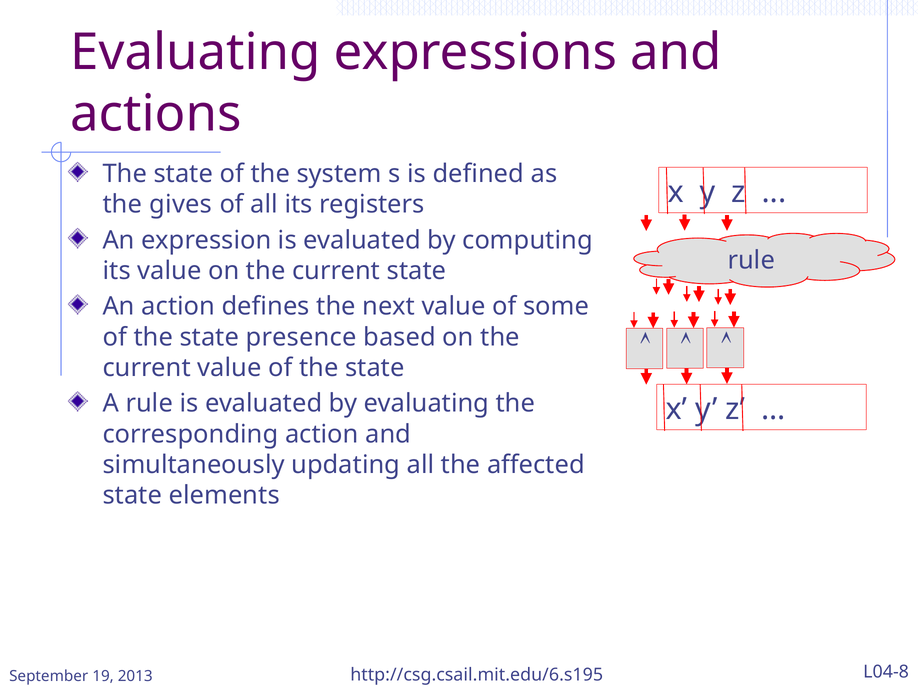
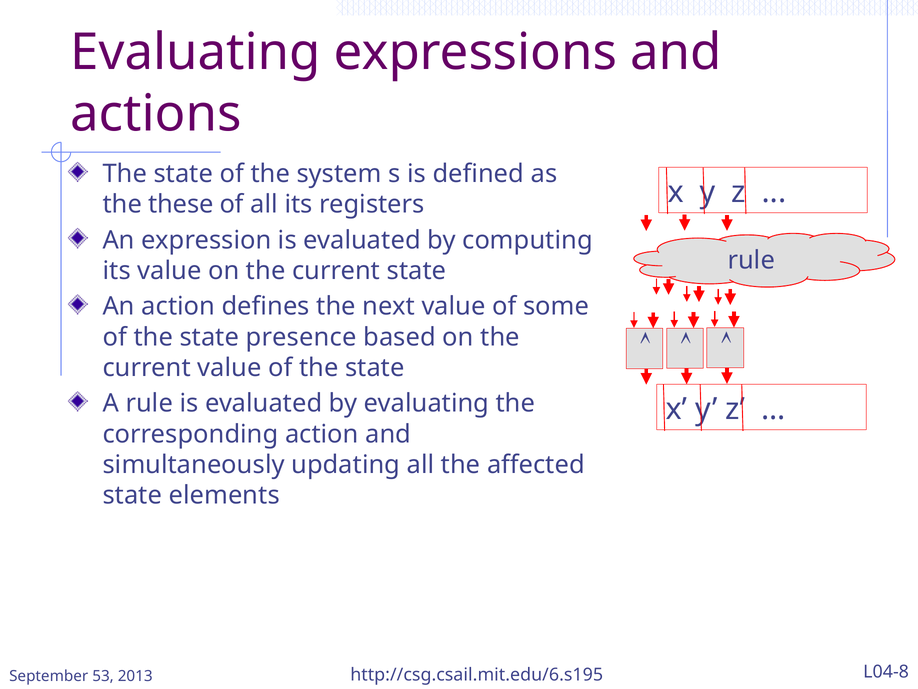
gives: gives -> these (181, 204)
19: 19 -> 53 (103, 676)
